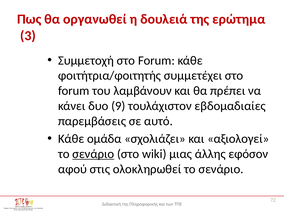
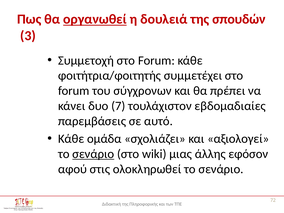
οργανωθεί underline: none -> present (95, 19)
ερώτημα: ερώτημα -> σπουδών (239, 19)
λαμβάνουν: λαμβάνουν -> σύγχρονων (142, 91)
9: 9 -> 7 (118, 106)
